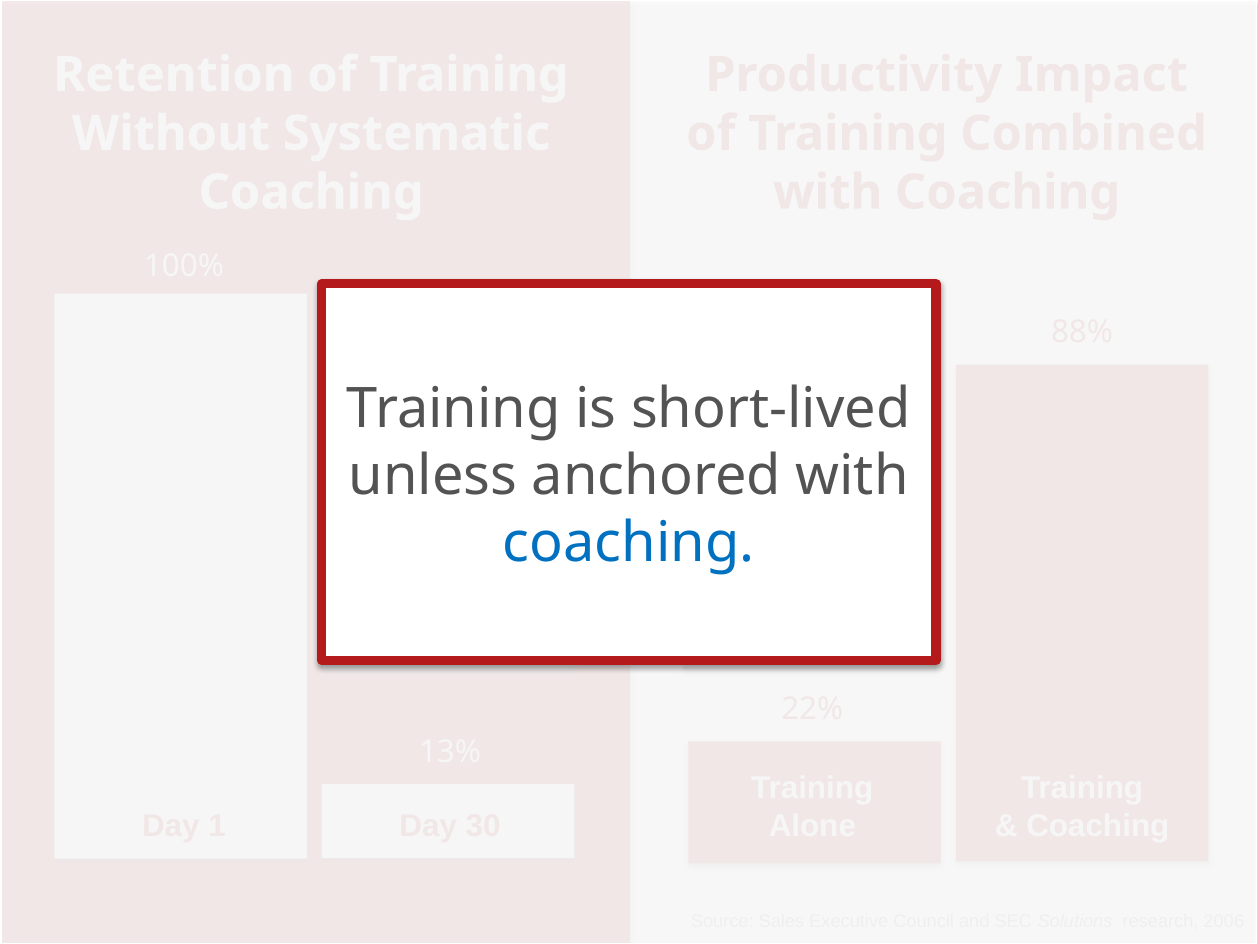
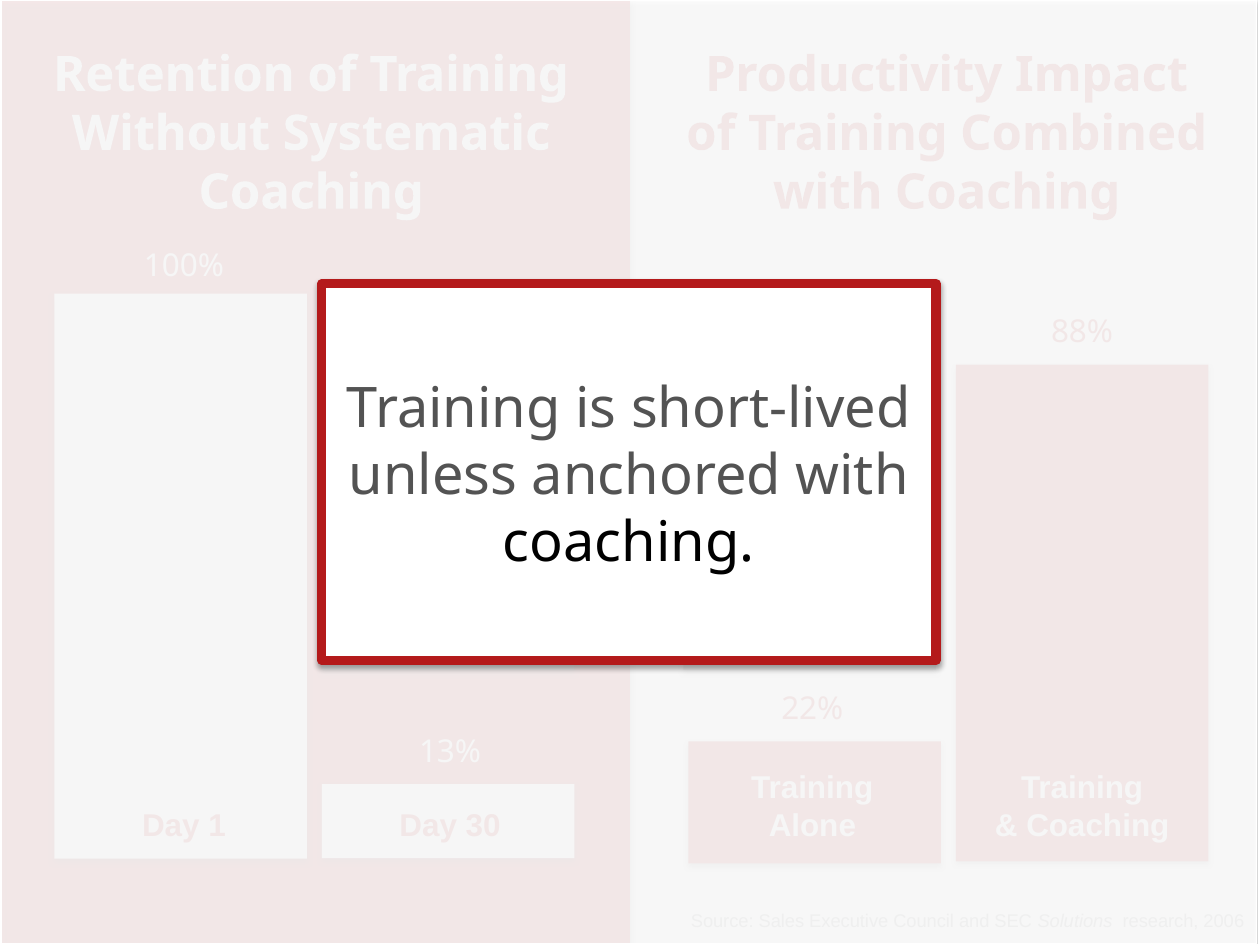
coaching colour: blue -> black (629, 543)
